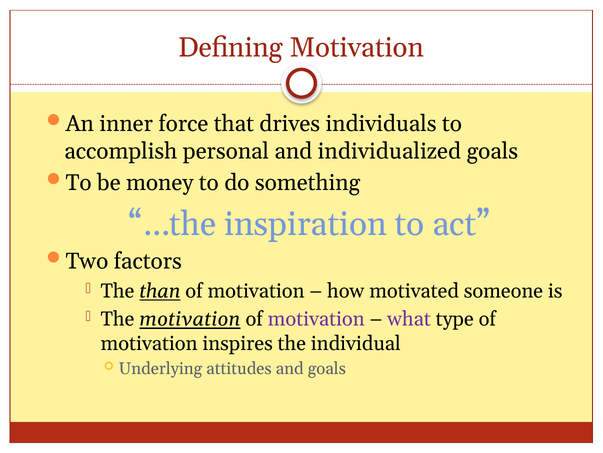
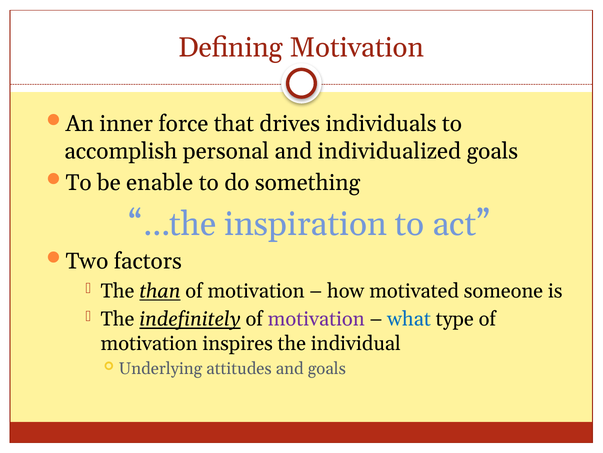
money: money -> enable (160, 183)
The motivation: motivation -> indefinitely (190, 319)
what colour: purple -> blue (409, 319)
